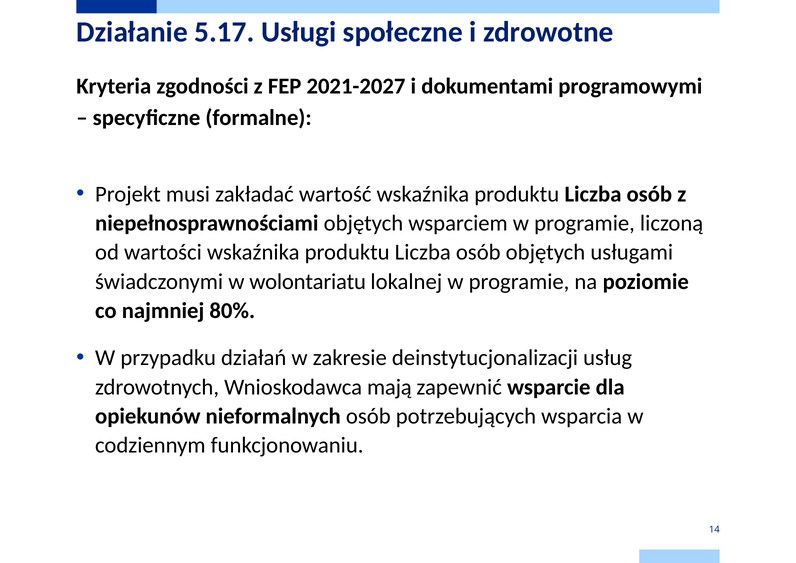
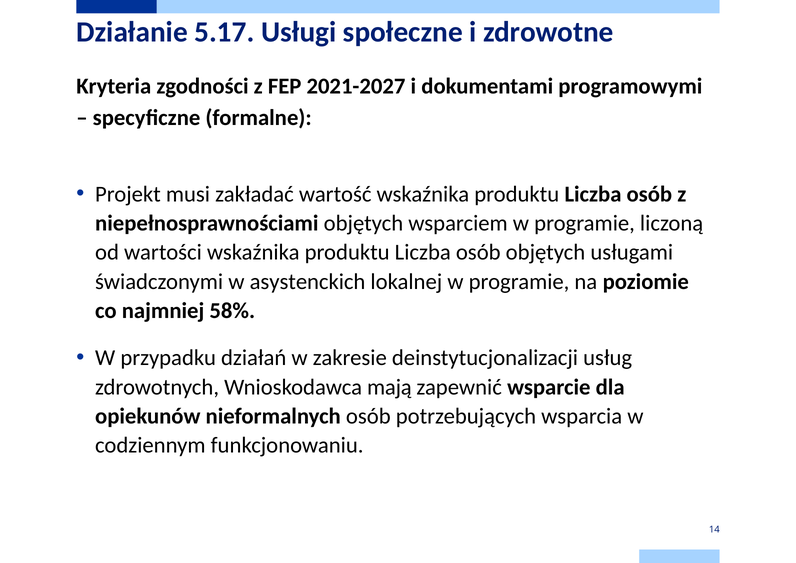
wolontariatu: wolontariatu -> asystenckich (308, 282)
80%: 80% -> 58% (232, 311)
